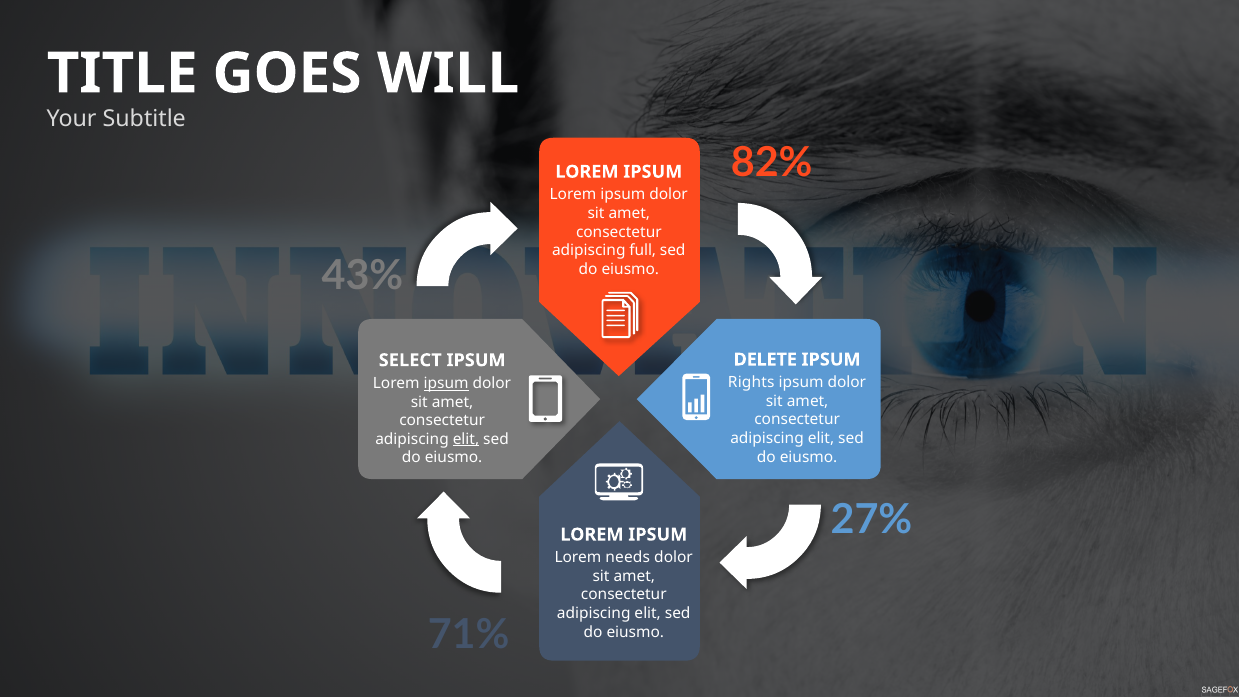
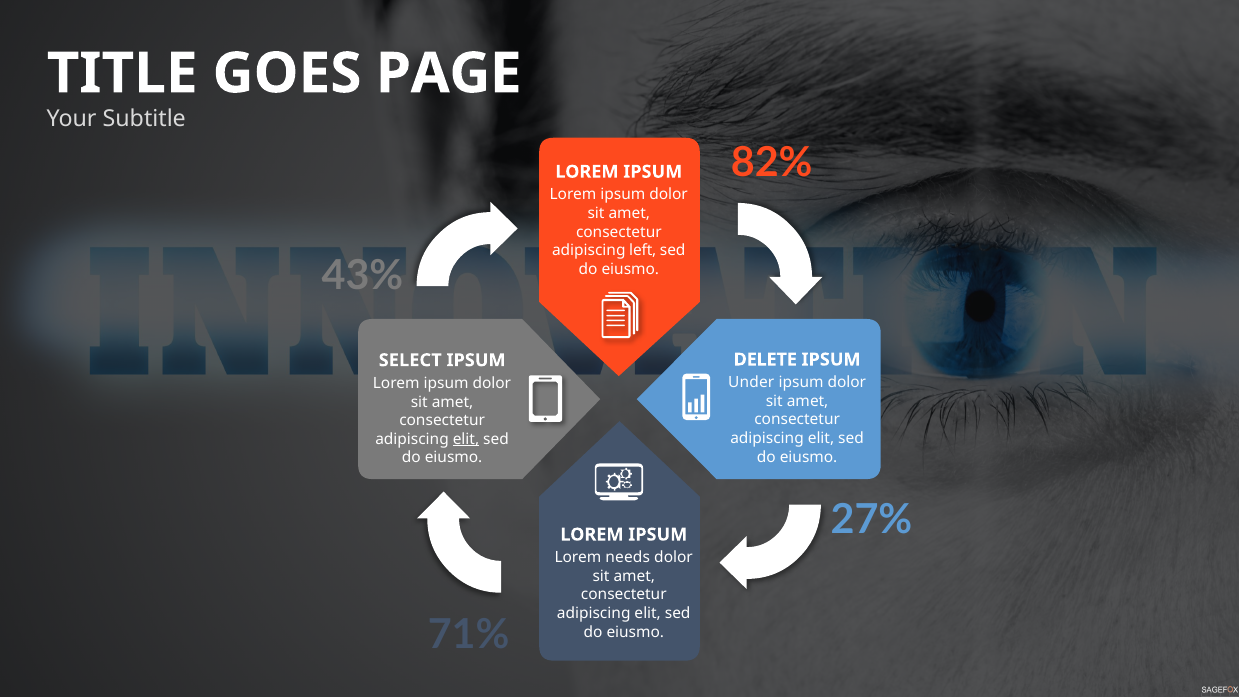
WILL: WILL -> PAGE (449, 74)
full: full -> left (643, 251)
Rights: Rights -> Under (751, 383)
ipsum underline: present -> none (446, 383)
